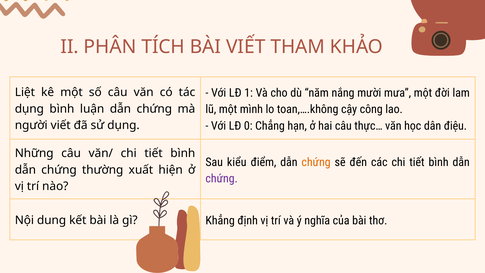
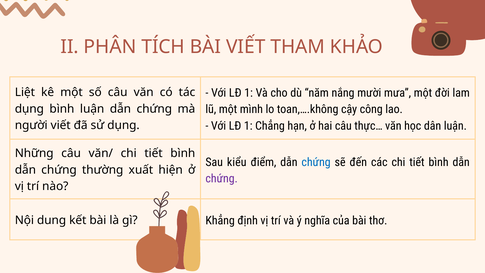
0: 0 -> 1 (248, 126)
điệu: điệu -> luận (455, 126)
chứng colour: orange -> blue (316, 162)
